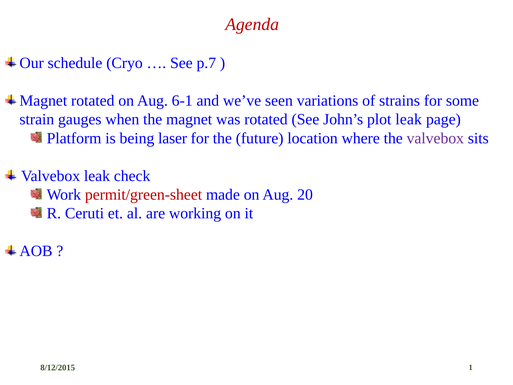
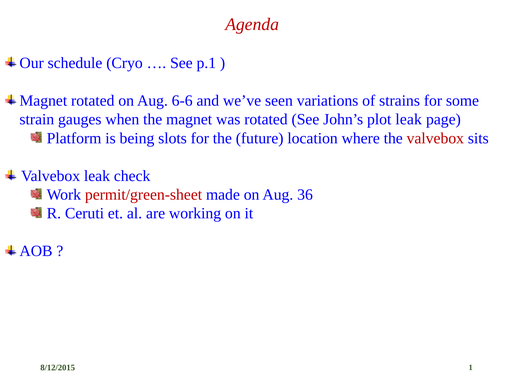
p.7: p.7 -> p.1 (206, 63)
6-1: 6-1 -> 6-6 (182, 100)
laser: laser -> slots (173, 138)
valvebox colour: purple -> red (435, 138)
20: 20 -> 36 (305, 195)
